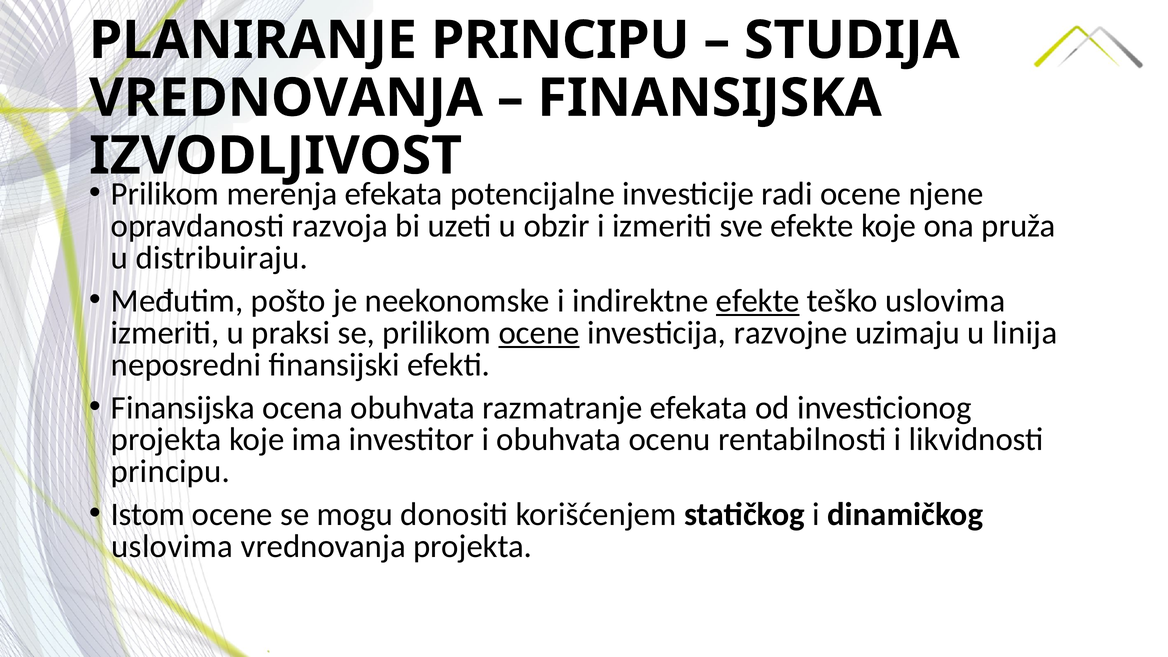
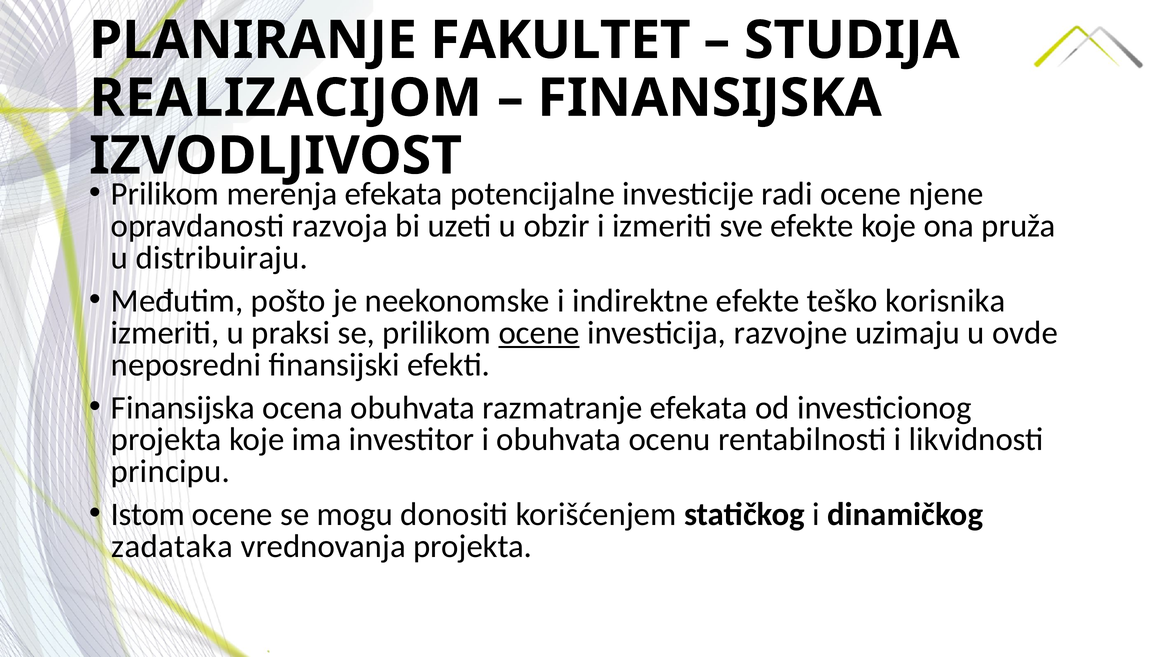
PLANIRANJE PRINCIPU: PRINCIPU -> FAKULTET (560, 40)
VREDNOVANJA: VREDNOVANJA -> REALIZACIJOM (286, 98)
efekte underline: present -> none (758, 301)
teško uslovima: uslovima -> korisnika (945, 301)
linija: linija -> ovde (1025, 333)
uslovima: uslovima -> zadataka (172, 546)
